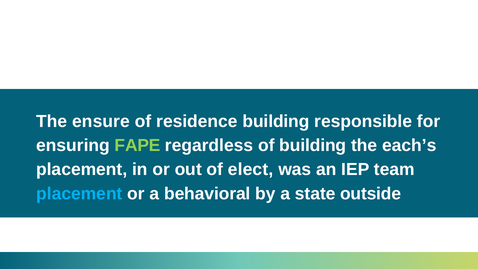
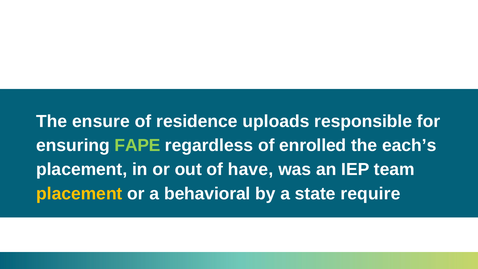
residence building: building -> uploads (276, 121)
of building: building -> enrolled (313, 145)
elect: elect -> have (251, 169)
placement colour: light blue -> yellow (79, 194)
outside: outside -> require (370, 194)
